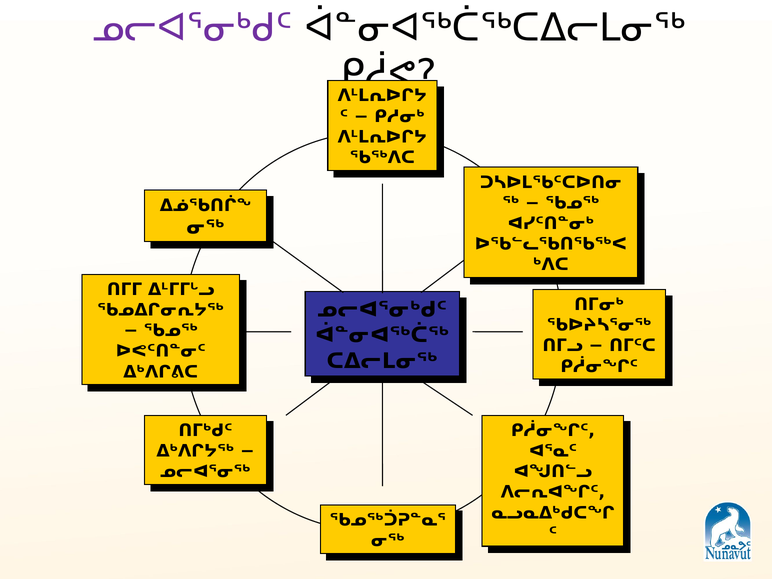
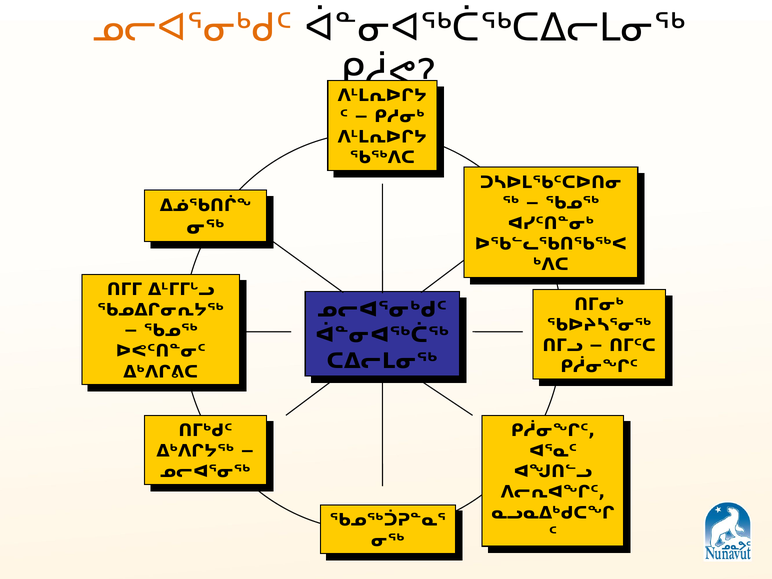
ᓄᓕᐊᕐᓂᒃᑯᑦ colour: purple -> orange (192, 28)
